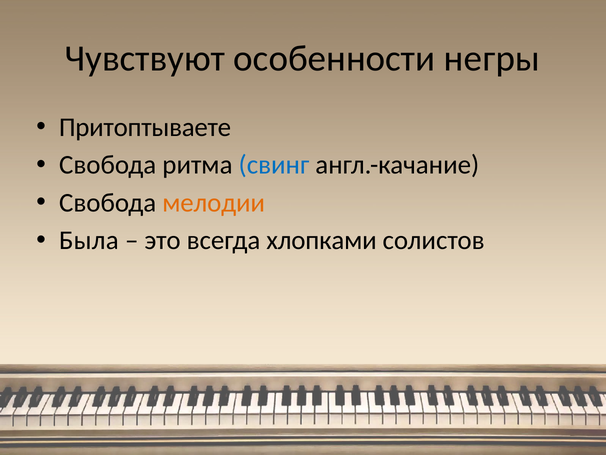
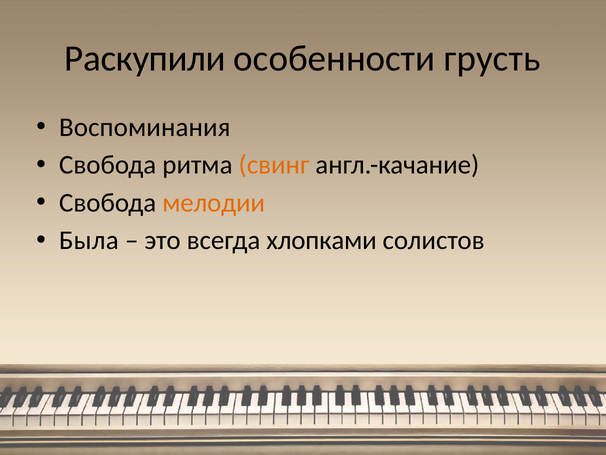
Чувствуют: Чувствуют -> Раскупили (145, 59)
негры: негры -> грусть (492, 59)
Притоптываете: Притоптываете -> Воспоминания (145, 127)
свинг colour: blue -> orange (274, 165)
